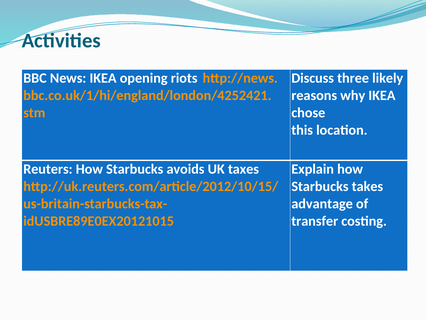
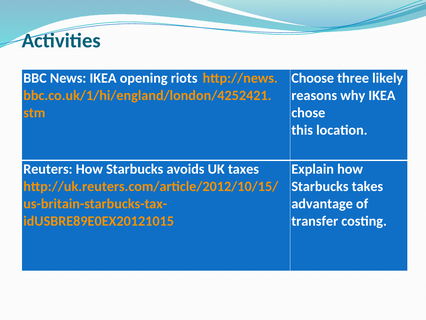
Discuss: Discuss -> Choose (313, 78)
